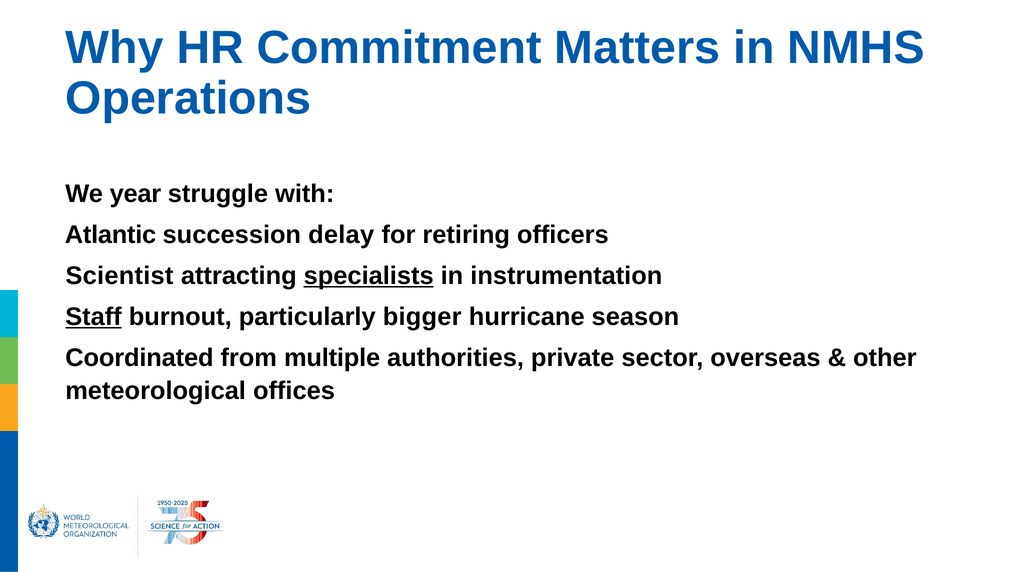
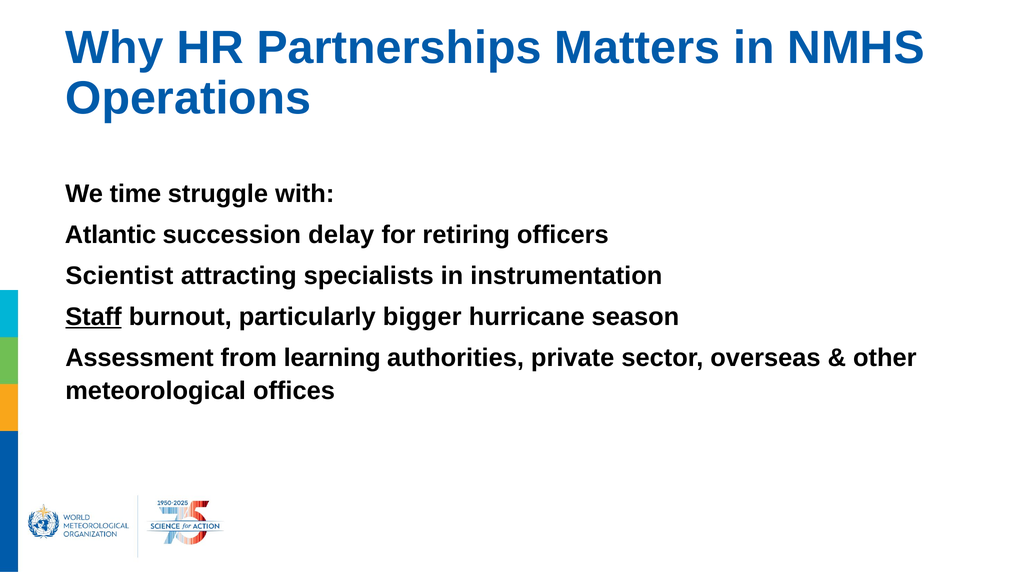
Commitment: Commitment -> Partnerships (399, 48)
year: year -> time (135, 194)
specialists underline: present -> none (369, 276)
Coordinated: Coordinated -> Assessment (139, 358)
multiple: multiple -> learning (332, 358)
